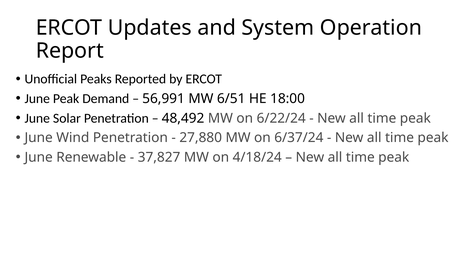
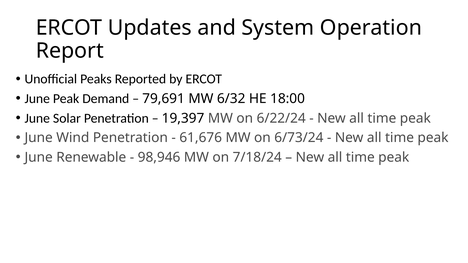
56,991: 56,991 -> 79,691 (164, 99)
6/51: 6/51 -> 6/32 (231, 99)
48,492: 48,492 -> 19,397 (183, 118)
27,880: 27,880 -> 61,676 (201, 138)
6/37/24: 6/37/24 -> 6/73/24 (299, 138)
37,827: 37,827 -> 98,946 (159, 157)
4/18/24: 4/18/24 -> 7/18/24 (257, 157)
